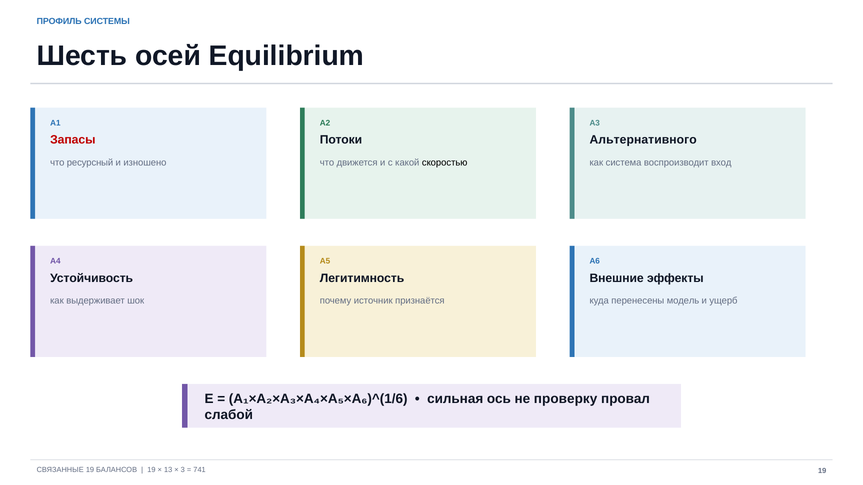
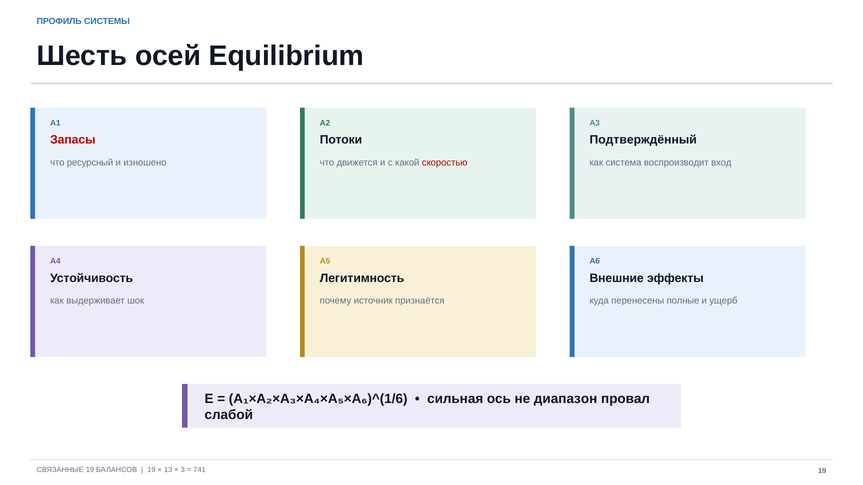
Альтернативного: Альтернативного -> Подтверждённый (643, 140)
скоростью colour: black -> red (445, 163)
модель: модель -> полные (683, 301)
проверку: проверку -> диапазон (566, 399)
